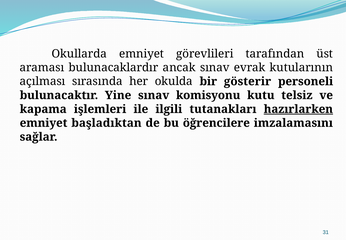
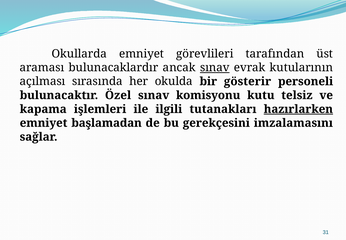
sınav underline: none -> present (215, 67)
Yine: Yine -> Özel (118, 95)
başladıktan: başladıktan -> başlamadan (107, 123)
öğrencilere: öğrencilere -> gerekçesini (216, 123)
